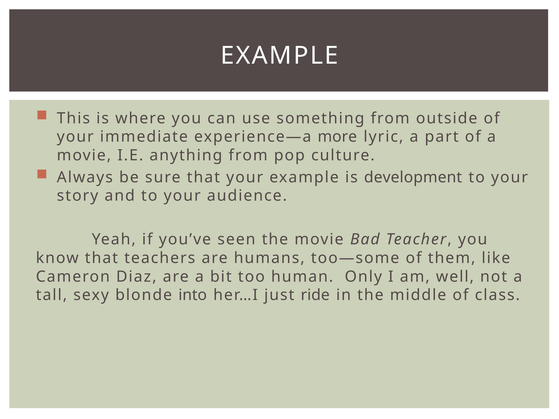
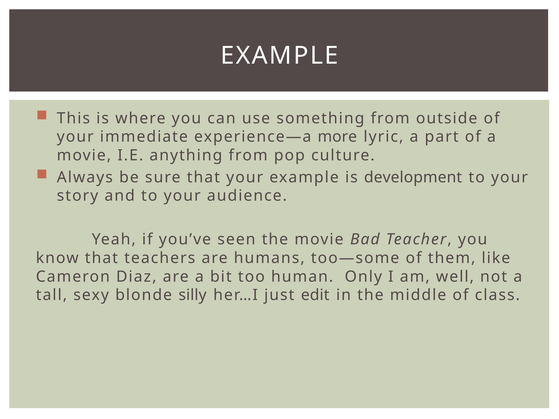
into: into -> silly (193, 295)
ride: ride -> edit (315, 295)
